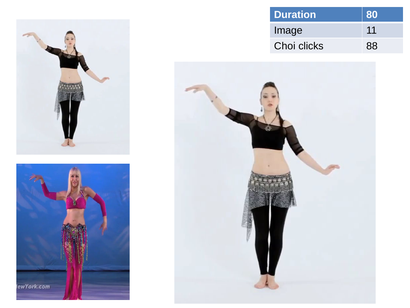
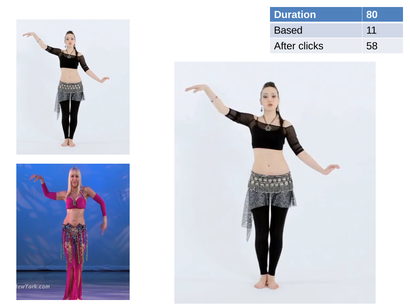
Image: Image -> Based (288, 30)
Choi: Choi -> After (285, 46)
88: 88 -> 58 (372, 46)
